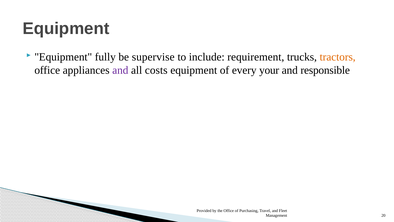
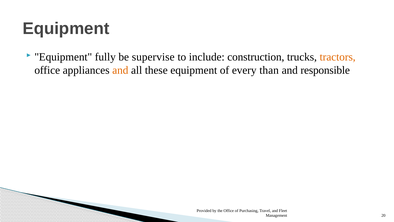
requirement: requirement -> construction (256, 57)
and colour: purple -> orange (120, 70)
costs: costs -> these (156, 70)
your: your -> than (269, 70)
